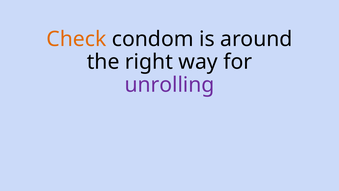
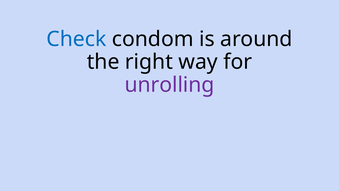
Check colour: orange -> blue (76, 39)
